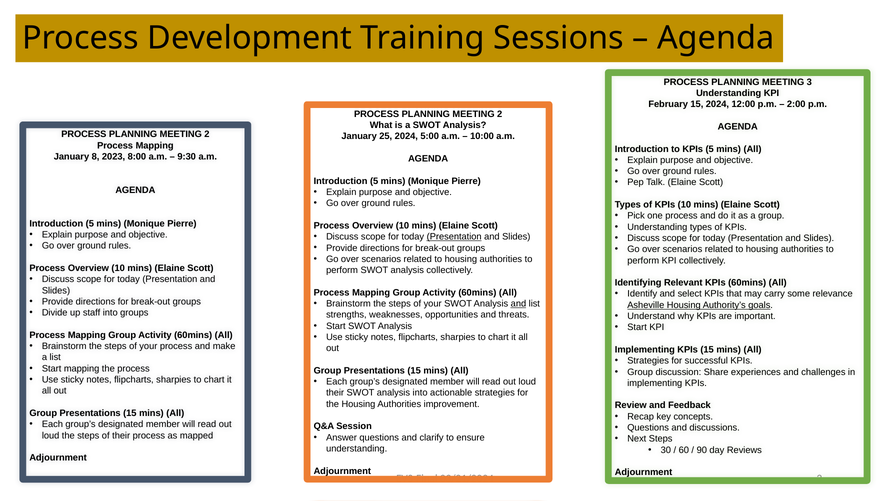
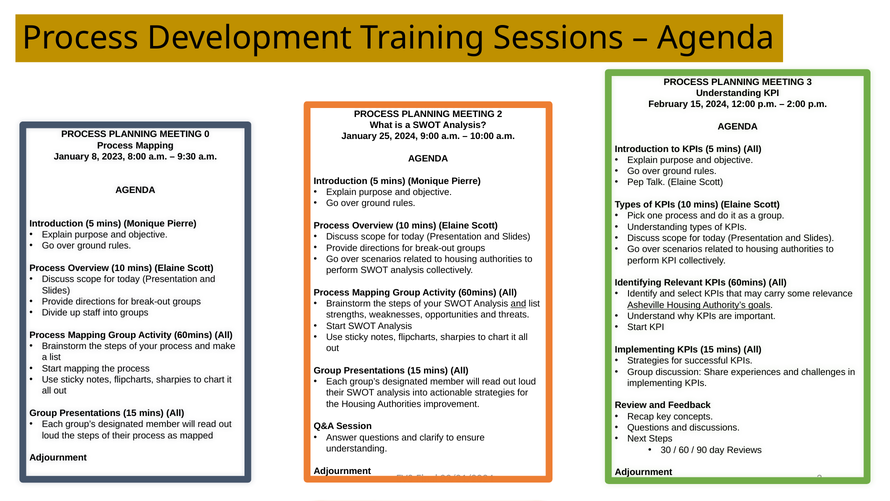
2: 2 -> 0 (207, 134)
5:00: 5:00 -> 9:00 (430, 136)
Presentation underline: present -> none (454, 237)
